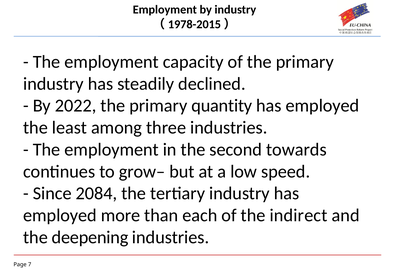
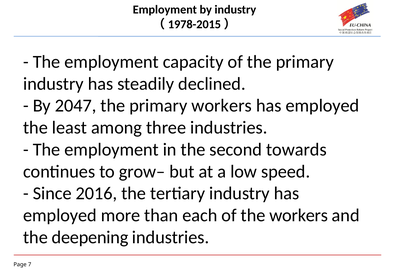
2022: 2022 -> 2047 (76, 106)
primary quantity: quantity -> workers (222, 106)
2084: 2084 -> 2016 (96, 193)
the indirect: indirect -> workers (299, 215)
